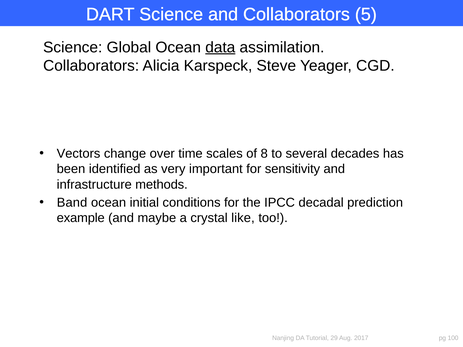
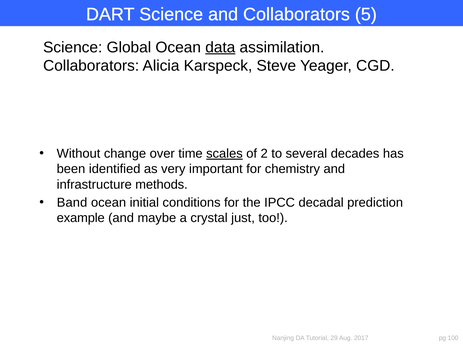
Vectors: Vectors -> Without (79, 154)
scales underline: none -> present (224, 154)
8: 8 -> 2 (264, 154)
sensitivity: sensitivity -> chemistry (292, 169)
like: like -> just (243, 218)
